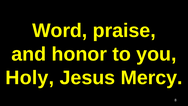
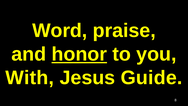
honor underline: none -> present (79, 54)
Holy: Holy -> With (30, 78)
Mercy: Mercy -> Guide (151, 78)
